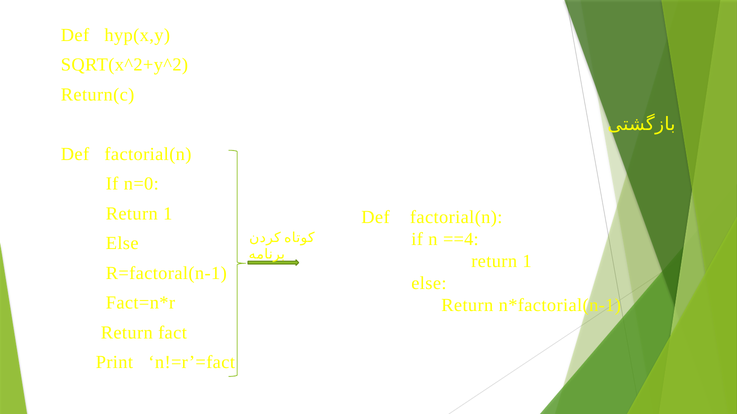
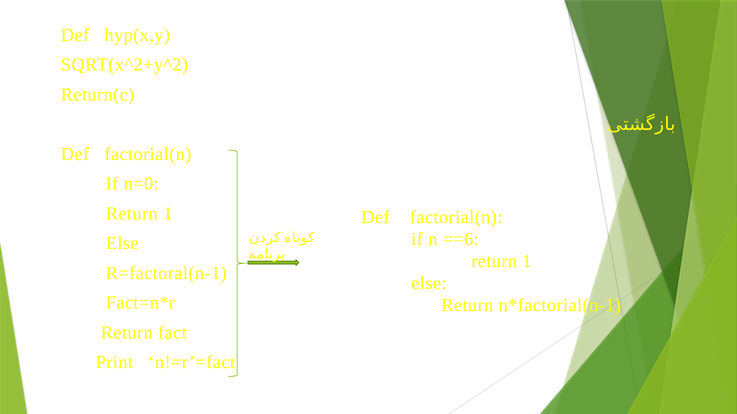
==4: ==4 -> ==6 (461, 239)
